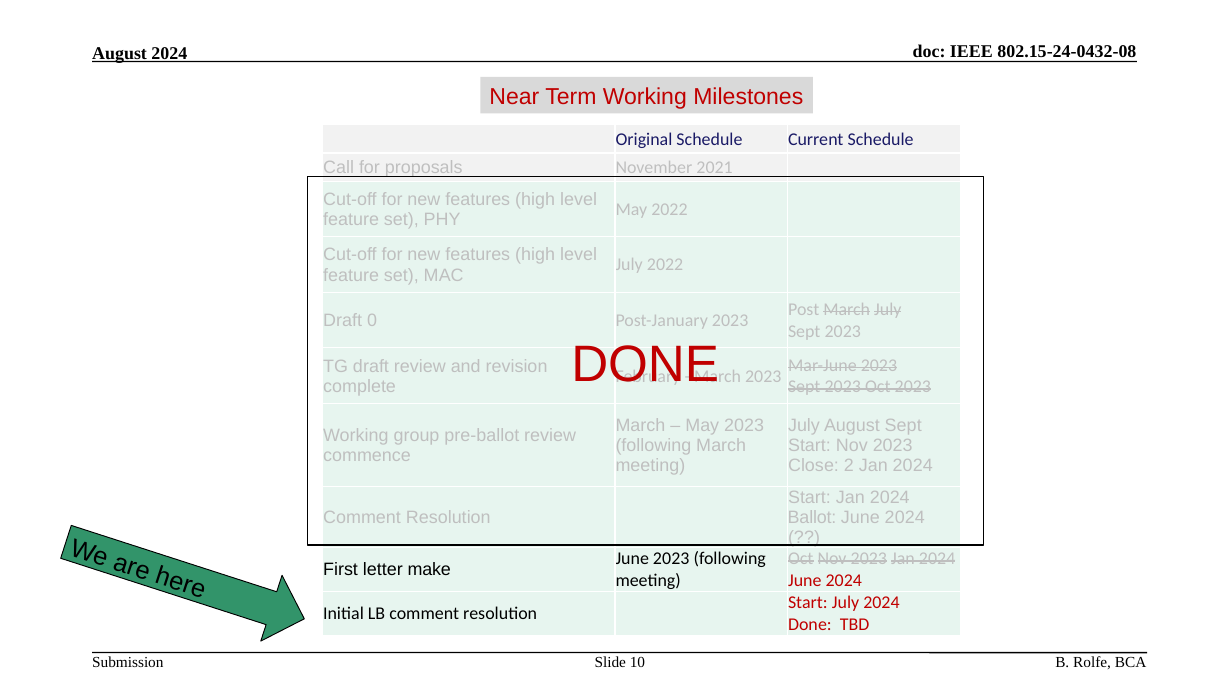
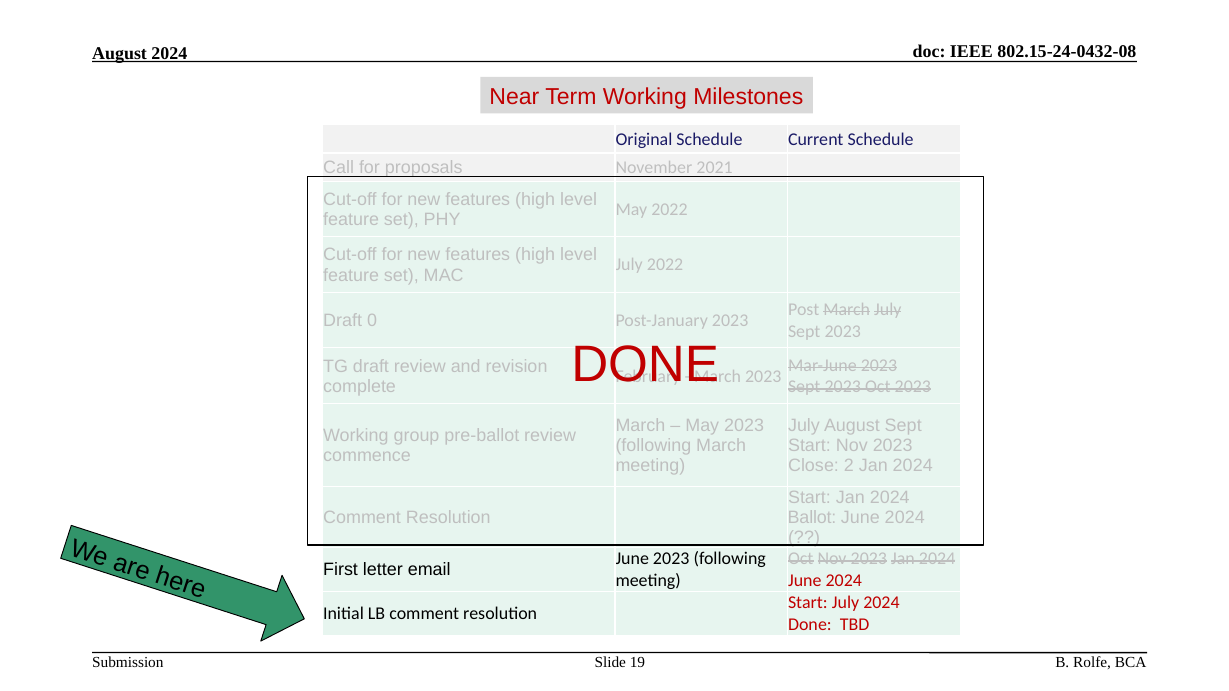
make: make -> email (429, 570)
10: 10 -> 19 (637, 663)
